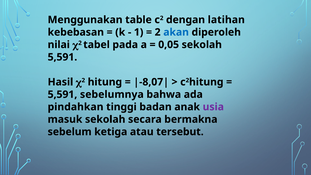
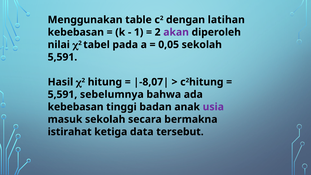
akan colour: blue -> purple (176, 32)
pindahkan: pindahkan -> kebebasan (76, 107)
sebelum: sebelum -> istirahat (70, 132)
atau: atau -> data (142, 132)
